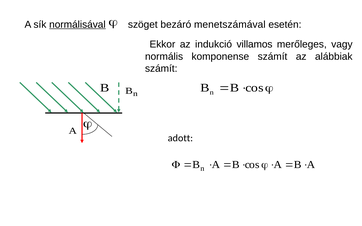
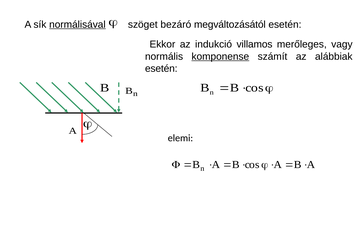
menetszámával: menetszámával -> megváltozásától (230, 24)
komponense underline: none -> present (220, 57)
számít: számít -> esetén (161, 69)
adott: adott -> elemi (180, 138)
